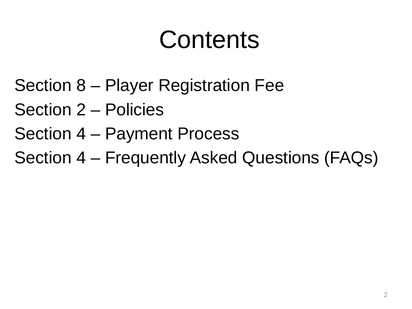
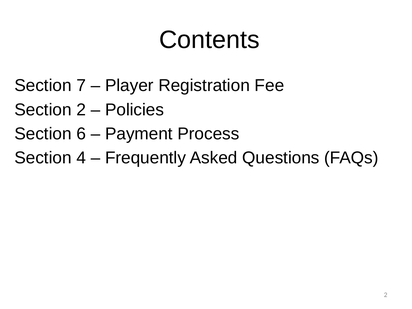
8: 8 -> 7 (81, 86)
4: 4 -> 6 (81, 134)
